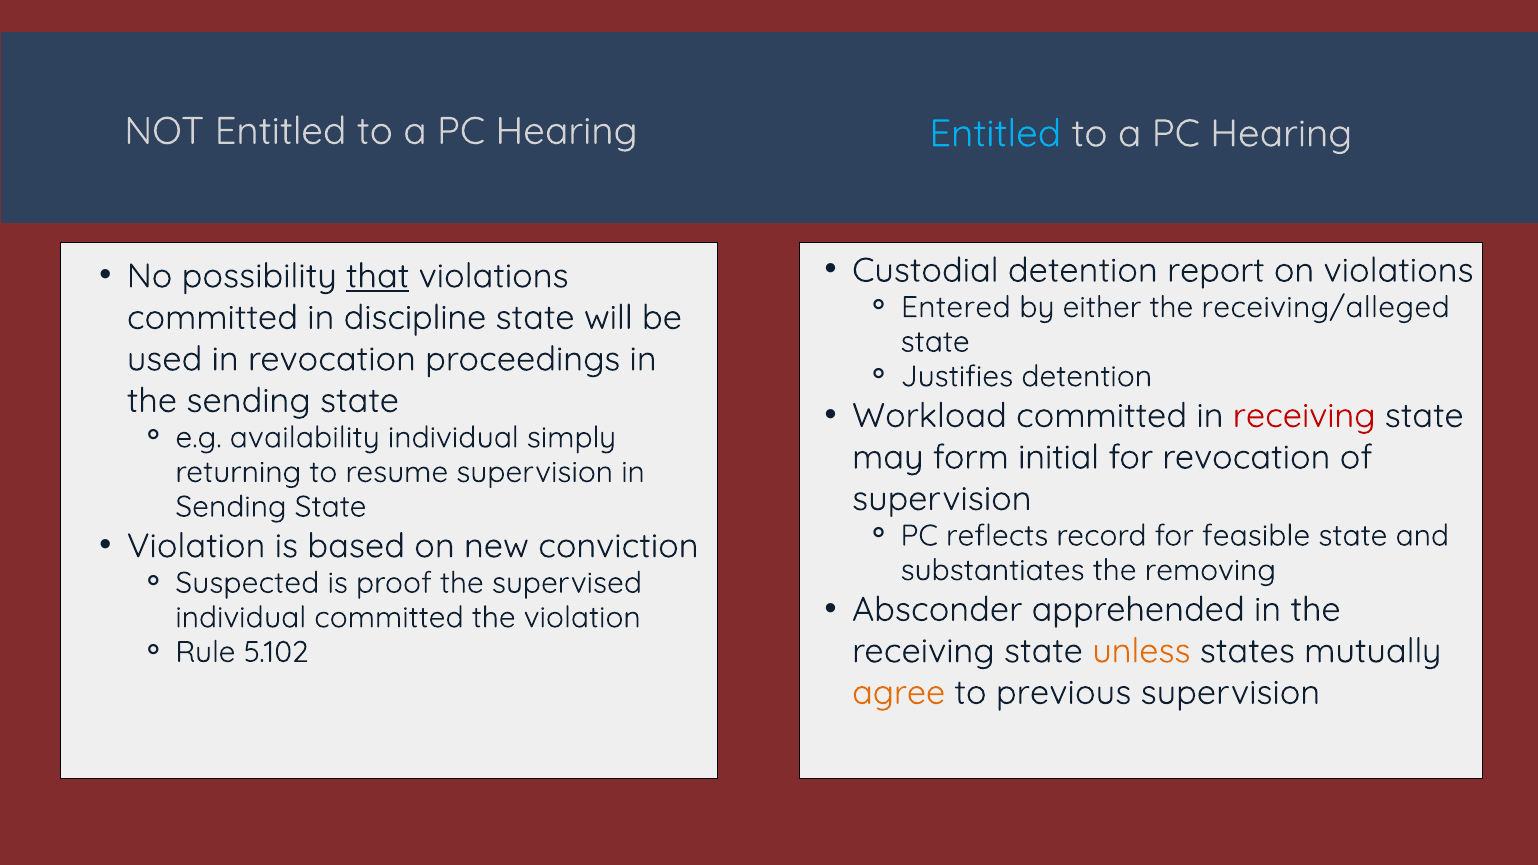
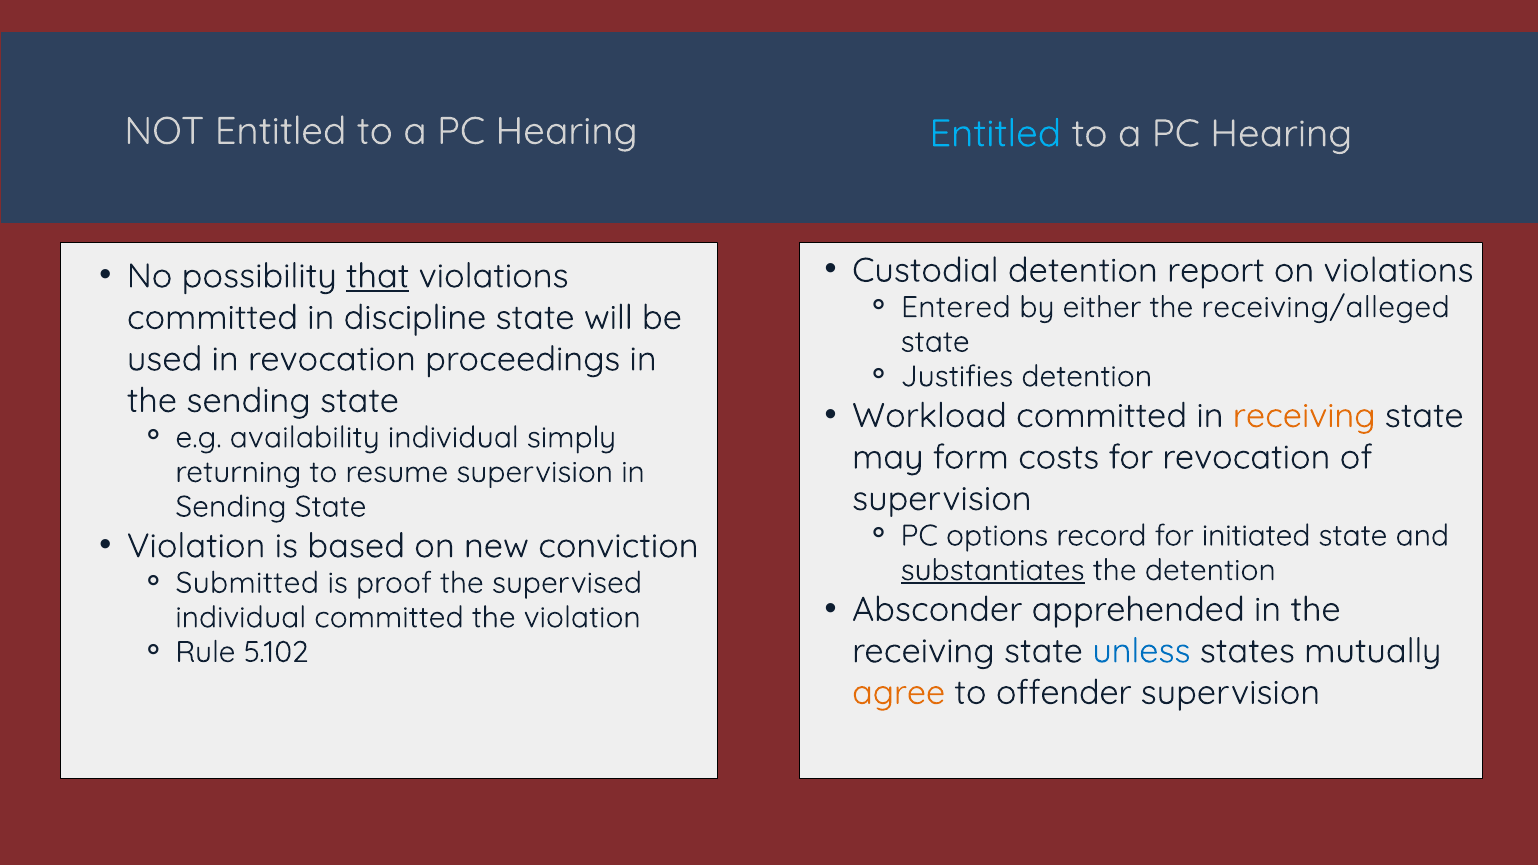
receiving colour: red -> orange (1304, 416)
initial: initial -> costs (1059, 457)
reflects: reflects -> options (997, 536)
feasible: feasible -> initiated (1256, 536)
substantiates underline: none -> present (993, 570)
the removing: removing -> detention (1210, 570)
Suspected: Suspected -> Submitted (247, 583)
unless colour: orange -> blue (1141, 651)
previous: previous -> offender (1064, 693)
